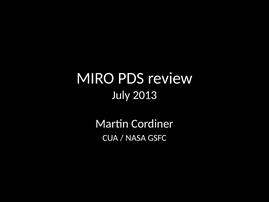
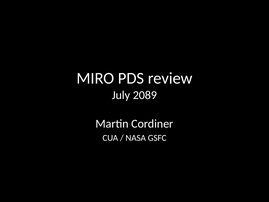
2013: 2013 -> 2089 (145, 95)
